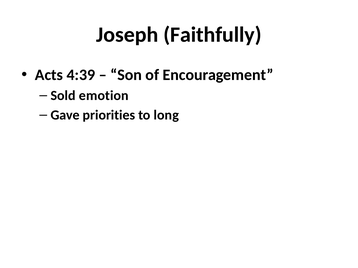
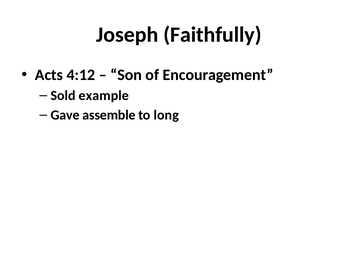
4:39: 4:39 -> 4:12 (81, 75)
emotion: emotion -> example (104, 96)
priorities: priorities -> assemble (109, 115)
